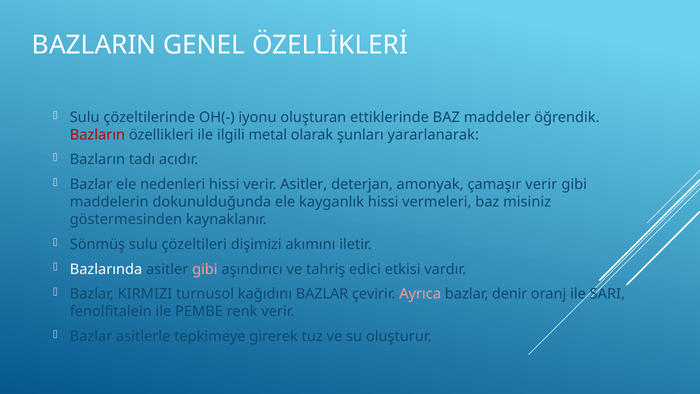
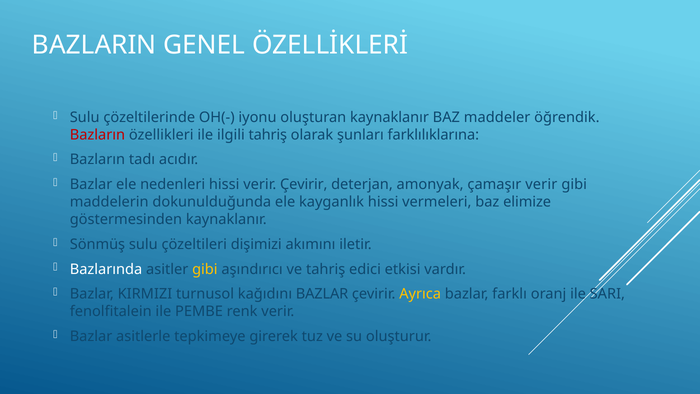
oluşturan ettiklerinde: ettiklerinde -> kaynaklanır (390, 117)
ilgili metal: metal -> tahriş (268, 135)
yararlanarak: yararlanarak -> farklılıklarına (433, 135)
verir Asitler: Asitler -> Çevirir (304, 184)
misiniz: misiniz -> elimize (527, 202)
gibi colour: pink -> yellow (205, 269)
Ayrıca colour: pink -> yellow (420, 294)
denir: denir -> farklı (510, 294)
